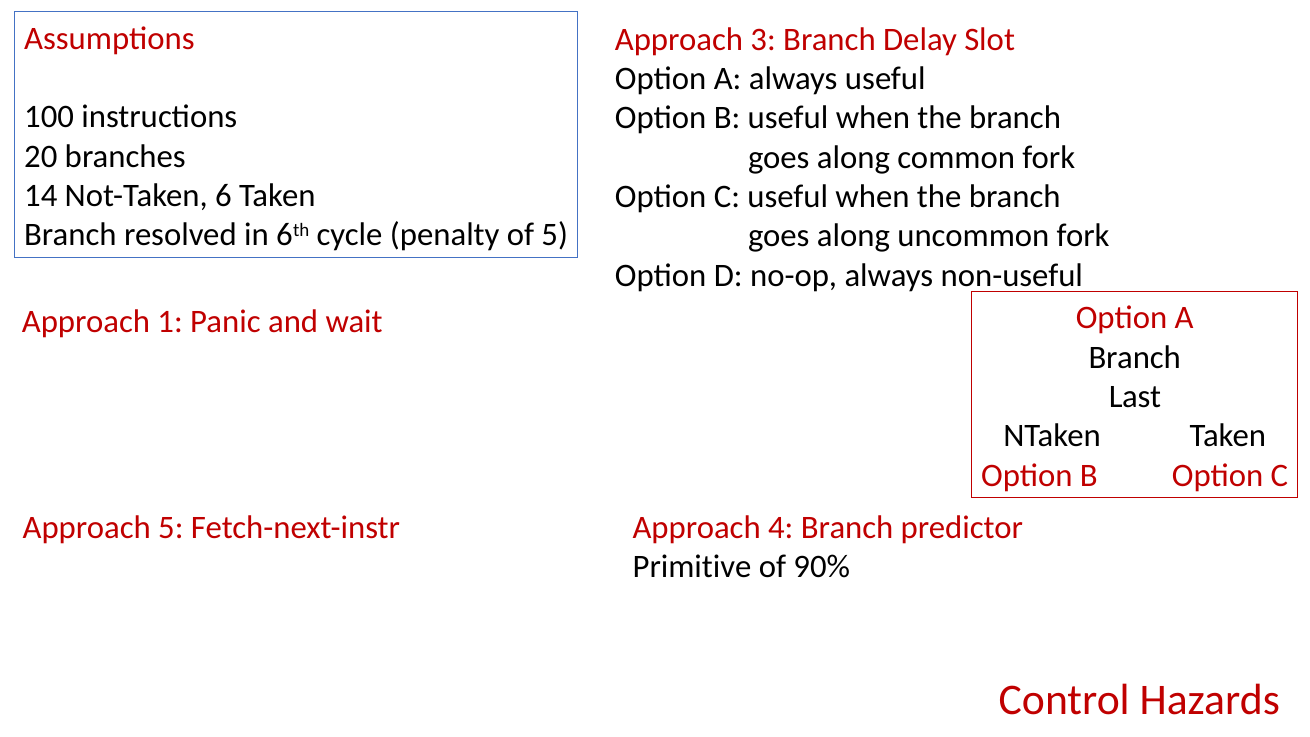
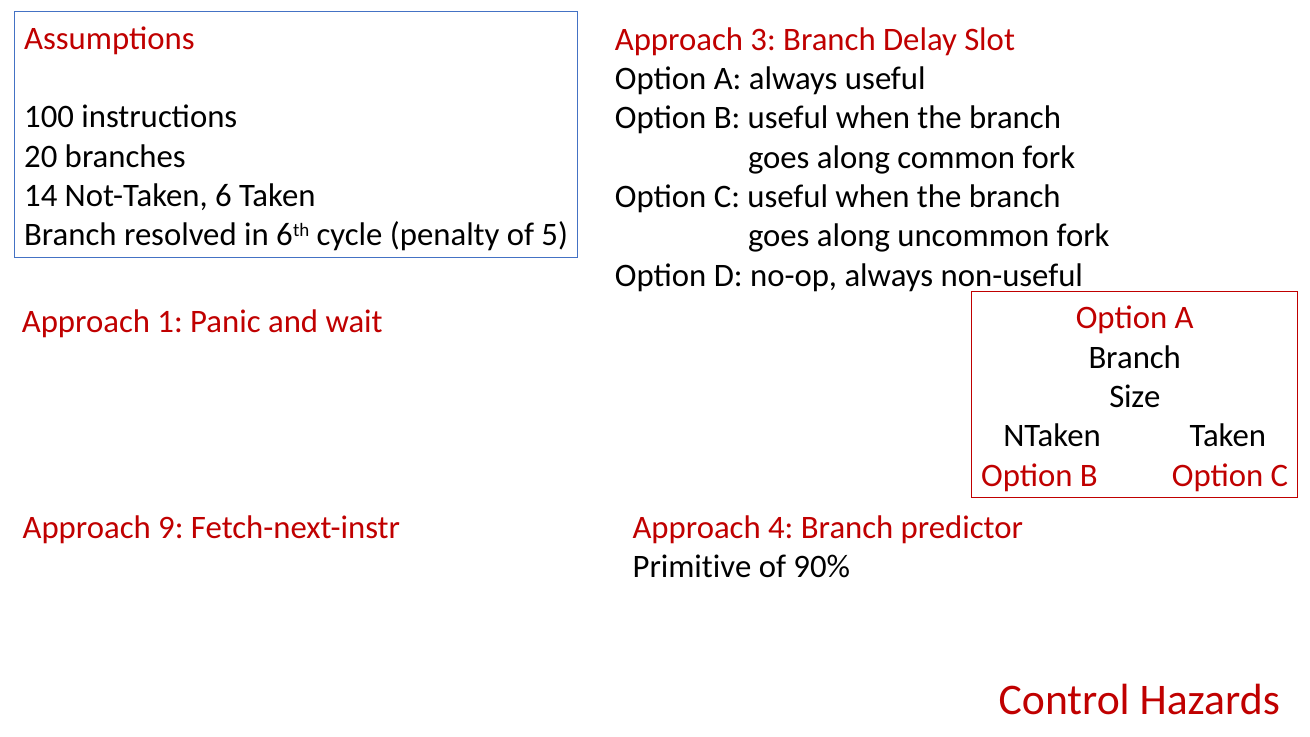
Last: Last -> Size (1135, 397)
Approach 5: 5 -> 9 (171, 527)
